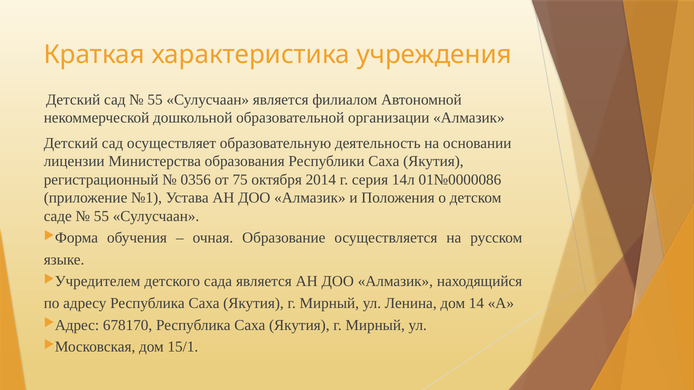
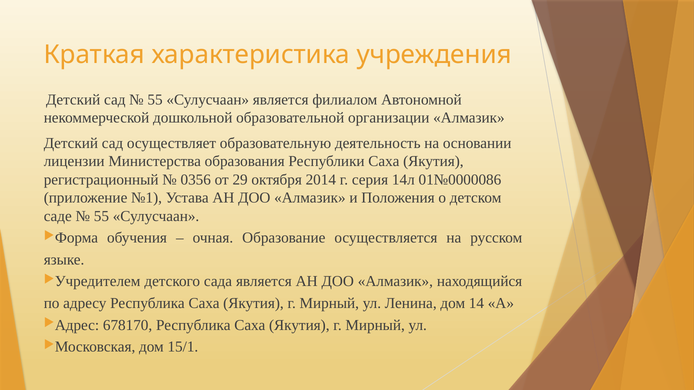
75: 75 -> 29 (240, 180)
